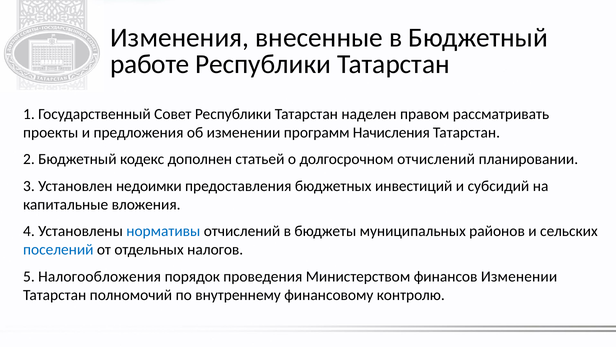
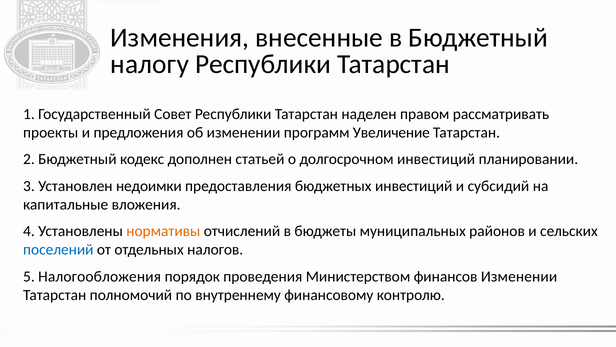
работе: работе -> налогу (150, 64)
Начисления: Начисления -> Увеличение (391, 132)
долгосрочном отчислений: отчислений -> инвестиций (436, 159)
нормативы colour: blue -> orange (163, 231)
